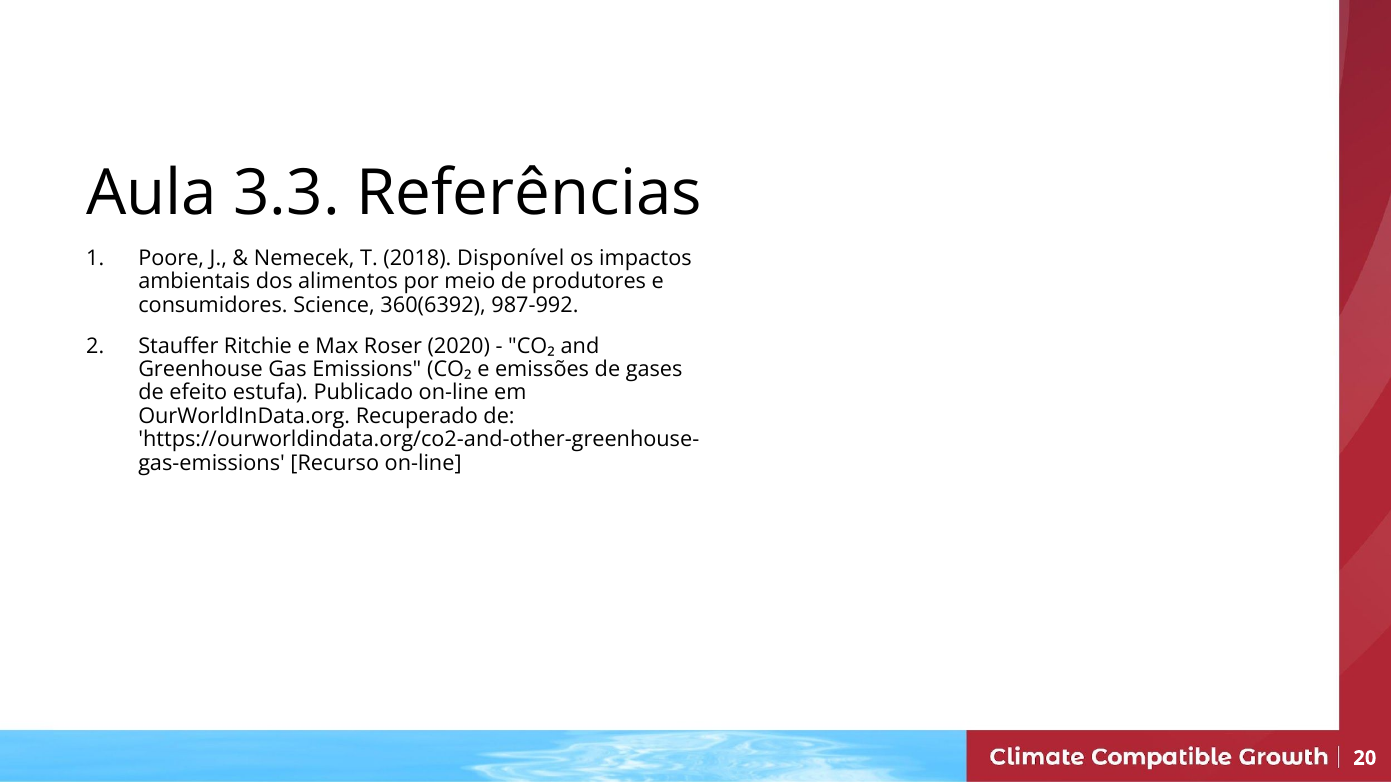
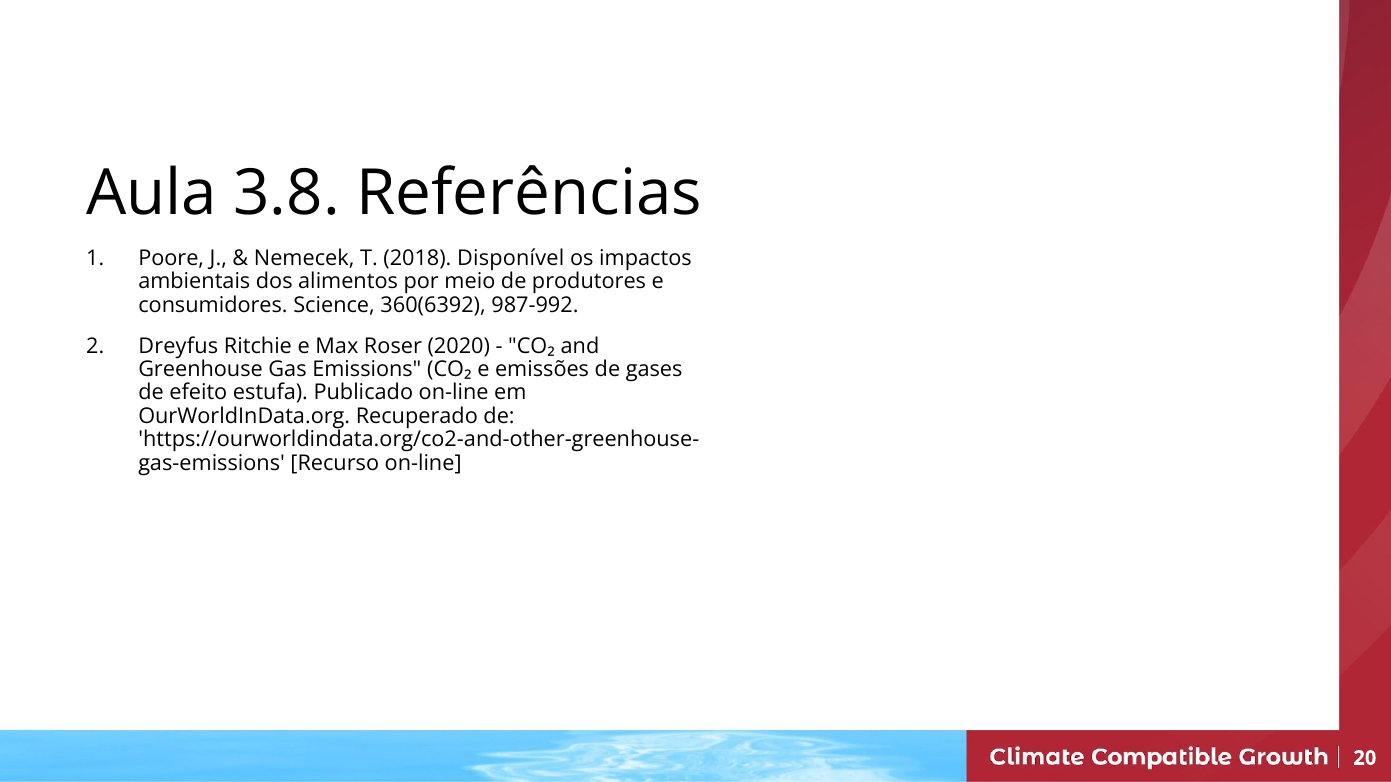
3.3: 3.3 -> 3.8 (287, 194)
Stauffer: Stauffer -> Dreyfus (178, 346)
